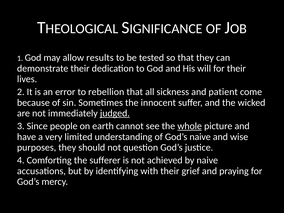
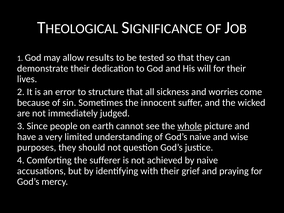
rebellion: rebellion -> structure (106, 92)
patient: patient -> worries (223, 92)
judged underline: present -> none (115, 113)
